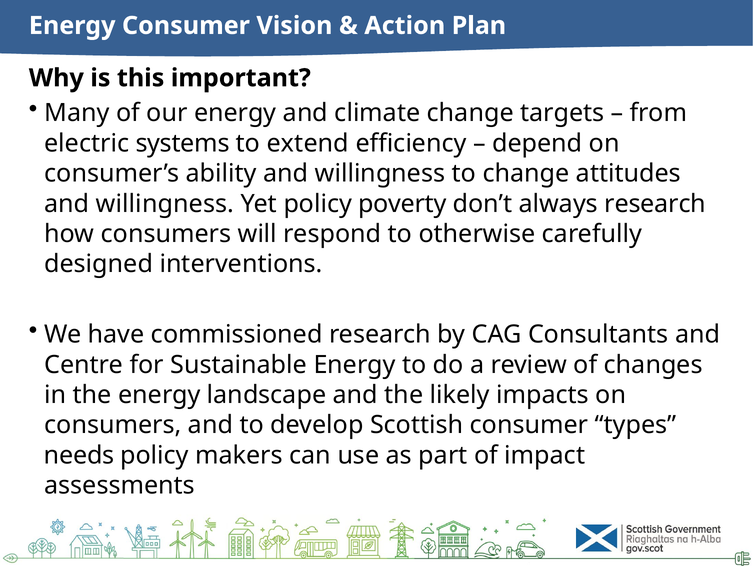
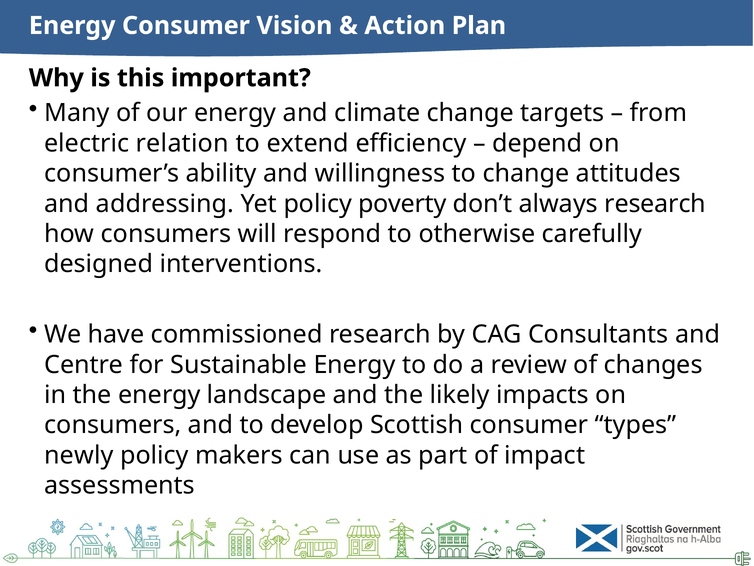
systems: systems -> relation (182, 143)
willingness: willingness -> addressing (165, 204)
needs: needs -> newly (79, 455)
